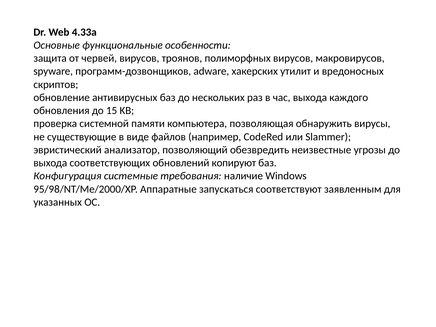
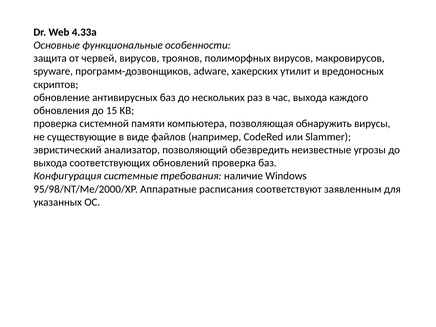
обновлений копируют: копируют -> проверка (234, 163)
запускаться: запускаться -> расписания (226, 189)
